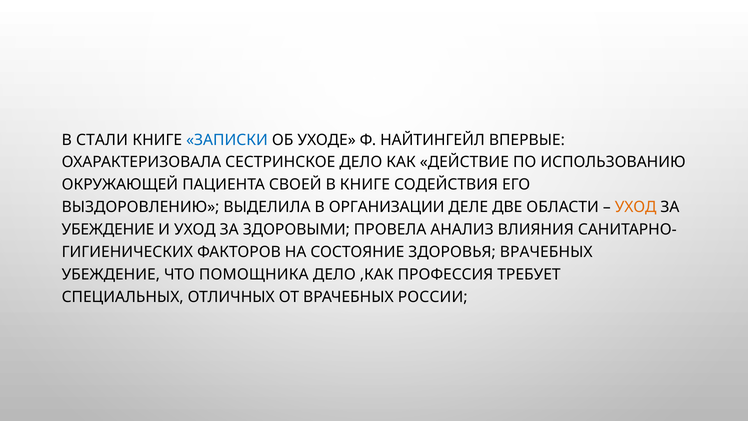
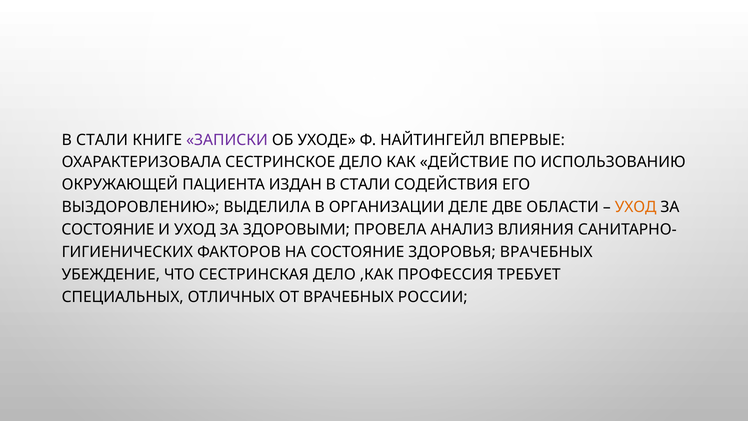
ЗАПИСКИ colour: blue -> purple (227, 140)
СВОЕЙ: СВОЕЙ -> ИЗДАН (295, 185)
КНИГЕ: КНИГЕ -> СТАЛИ (365, 185)
УБЕЖДЕНИЕ: УБЕЖДЕНИЕ -> СОСТОЯНИЕ (108, 230)
ПОМОЩНИКА: ПОМОЩНИКА -> СЕСТРИНСКАЯ (254, 275)
